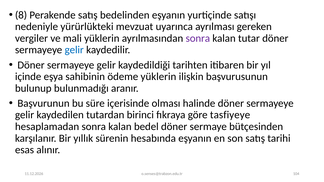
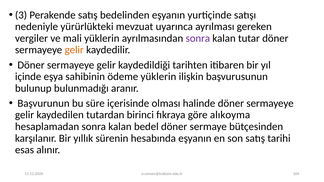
8: 8 -> 3 (21, 15)
gelir colour: blue -> orange (74, 50)
tasfiyeye: tasfiyeye -> alıkoyma (230, 115)
